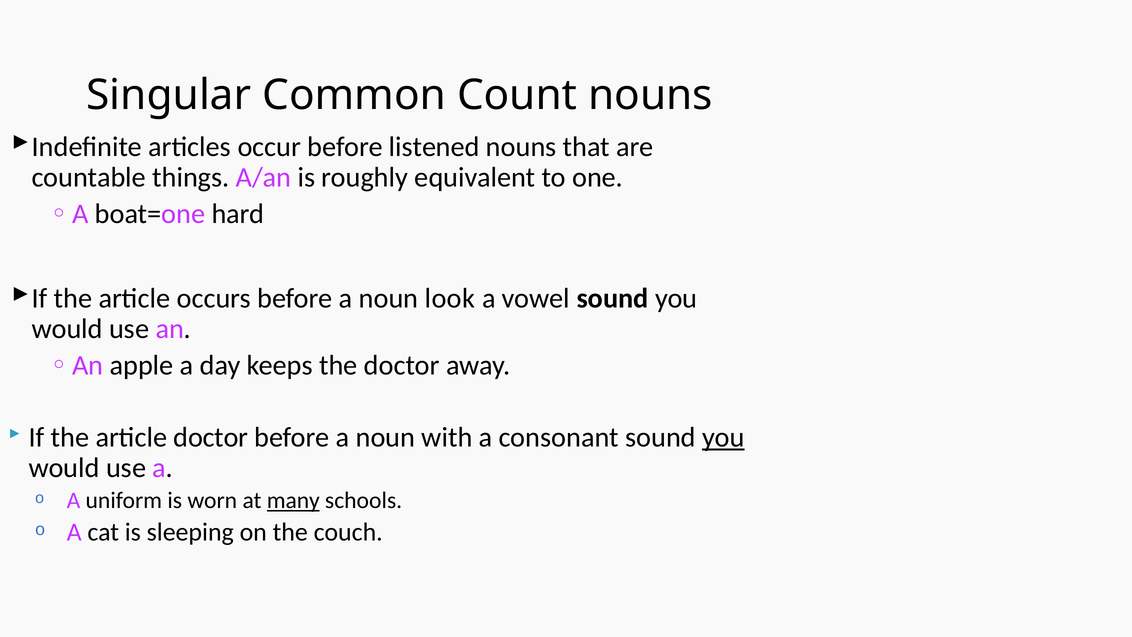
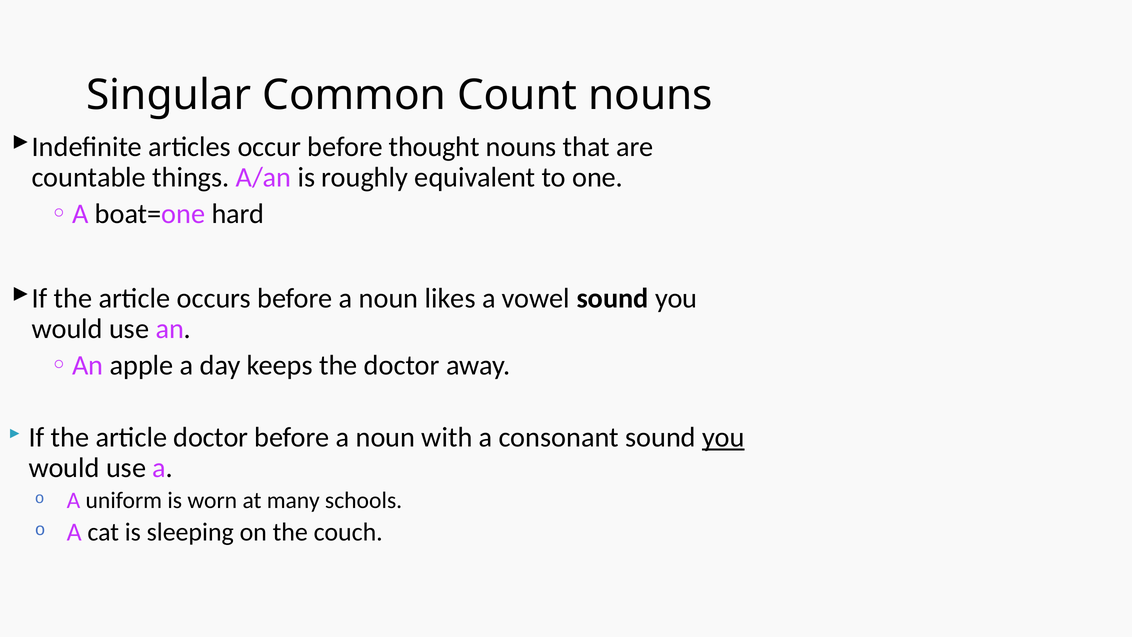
listened: listened -> thought (434, 147)
look: look -> likes (450, 298)
many underline: present -> none (293, 500)
